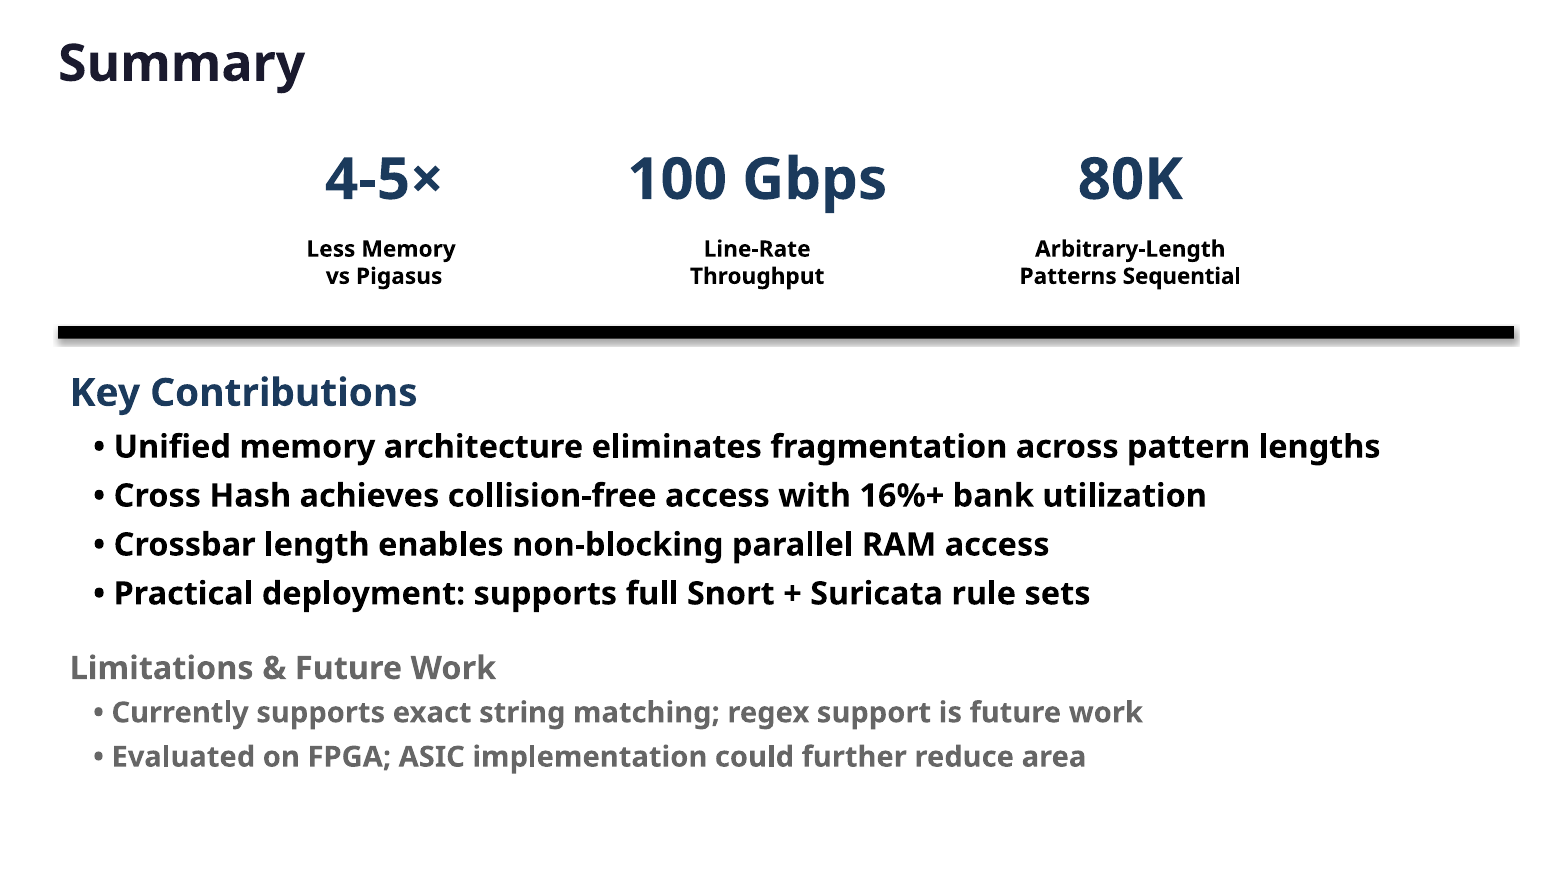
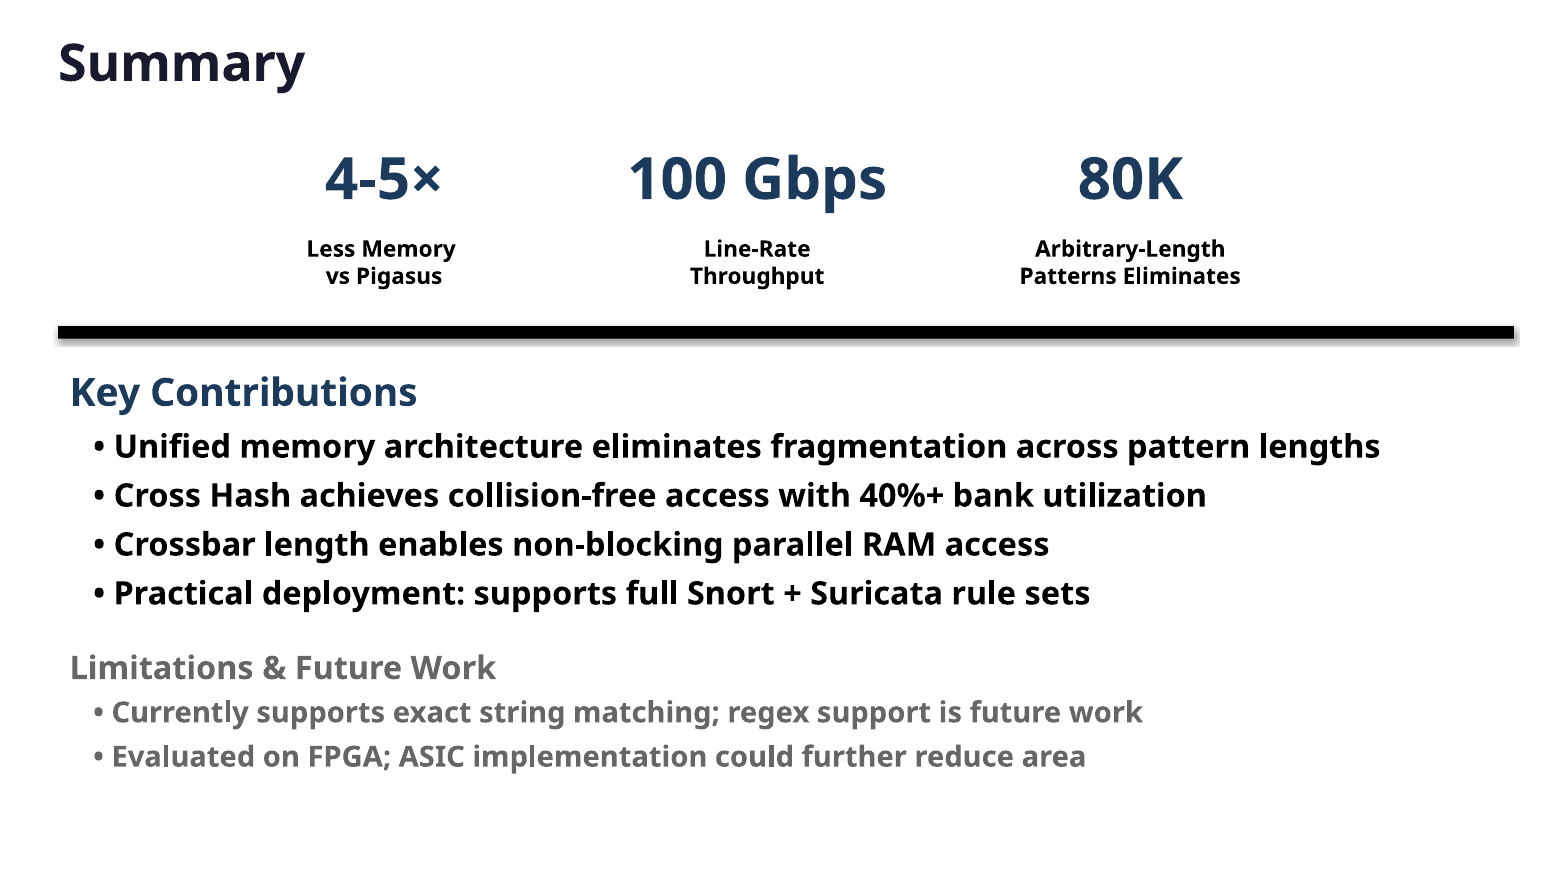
Patterns Sequential: Sequential -> Eliminates (1182, 276)
16%+: 16%+ -> 40%+ (902, 496)
